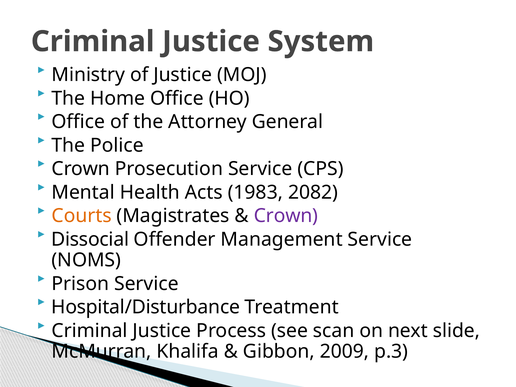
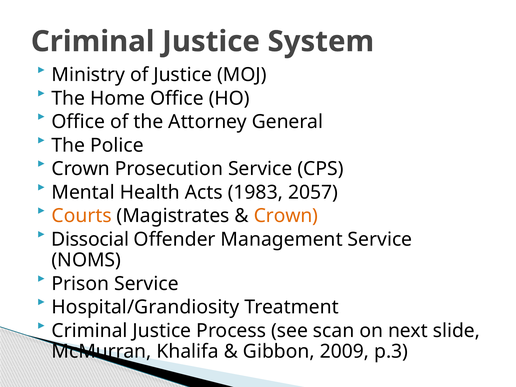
2082: 2082 -> 2057 (313, 192)
Crown colour: purple -> orange (286, 216)
Hospital/Disturbance: Hospital/Disturbance -> Hospital/Grandiosity (146, 307)
